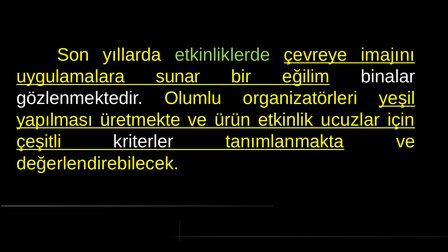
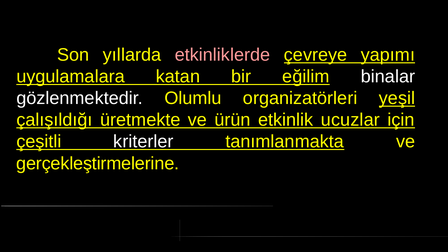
etkinliklerde colour: light green -> pink (223, 55)
imajını: imajını -> yapımı (388, 55)
sunar: sunar -> katan (178, 77)
yapılması: yapılması -> çalışıldığı (54, 120)
değerlendirebilecek: değerlendirebilecek -> gerçekleştirmelerine (98, 163)
